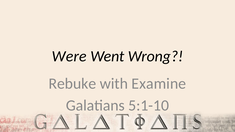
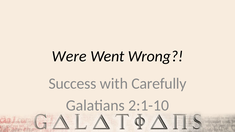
Rebuke: Rebuke -> Success (72, 84)
Examine: Examine -> Carefully (159, 84)
5:1-10: 5:1-10 -> 2:1-10 (149, 106)
